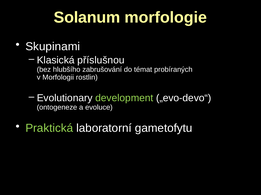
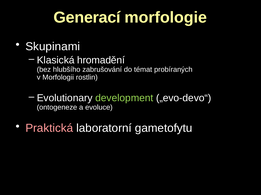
Solanum: Solanum -> Generací (87, 17)
příslušnou: příslušnou -> hromadění (101, 60)
Praktická colour: light green -> pink (49, 129)
